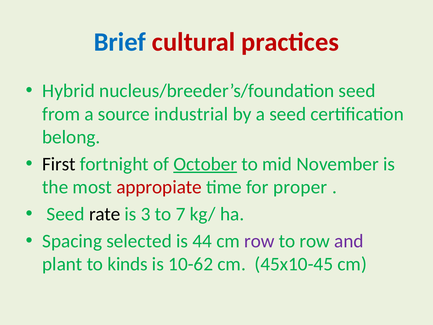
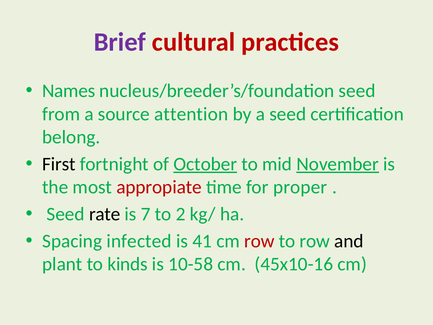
Brief colour: blue -> purple (120, 42)
Hybrid: Hybrid -> Names (69, 91)
industrial: industrial -> attention (191, 114)
November underline: none -> present (338, 164)
3: 3 -> 7 (146, 214)
7: 7 -> 2 (181, 214)
selected: selected -> infected (139, 241)
44: 44 -> 41 (202, 241)
row colour: purple -> red (259, 241)
and colour: purple -> black (349, 241)
10-62: 10-62 -> 10-58 (191, 264)
45x10-45: 45x10-45 -> 45x10-16 (294, 264)
